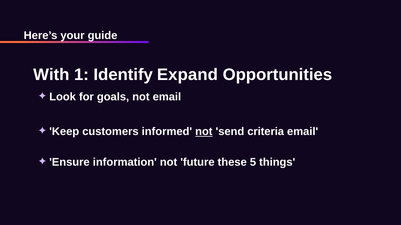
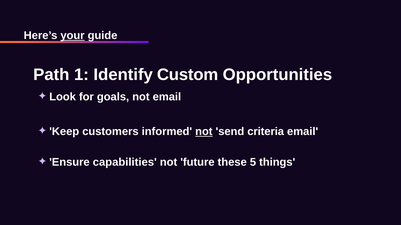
your underline: none -> present (73, 36)
With: With -> Path (51, 75)
Expand: Expand -> Custom (188, 75)
information: information -> capabilities (125, 163)
